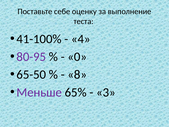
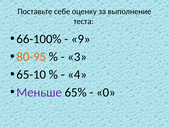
41-100%: 41-100% -> 66-100% (39, 39)
4: 4 -> 9 (81, 39)
80-95 colour: purple -> orange (31, 57)
0: 0 -> 3 (77, 57)
65-50: 65-50 -> 65-10 (31, 74)
8: 8 -> 4 (77, 74)
3: 3 -> 0 (106, 92)
